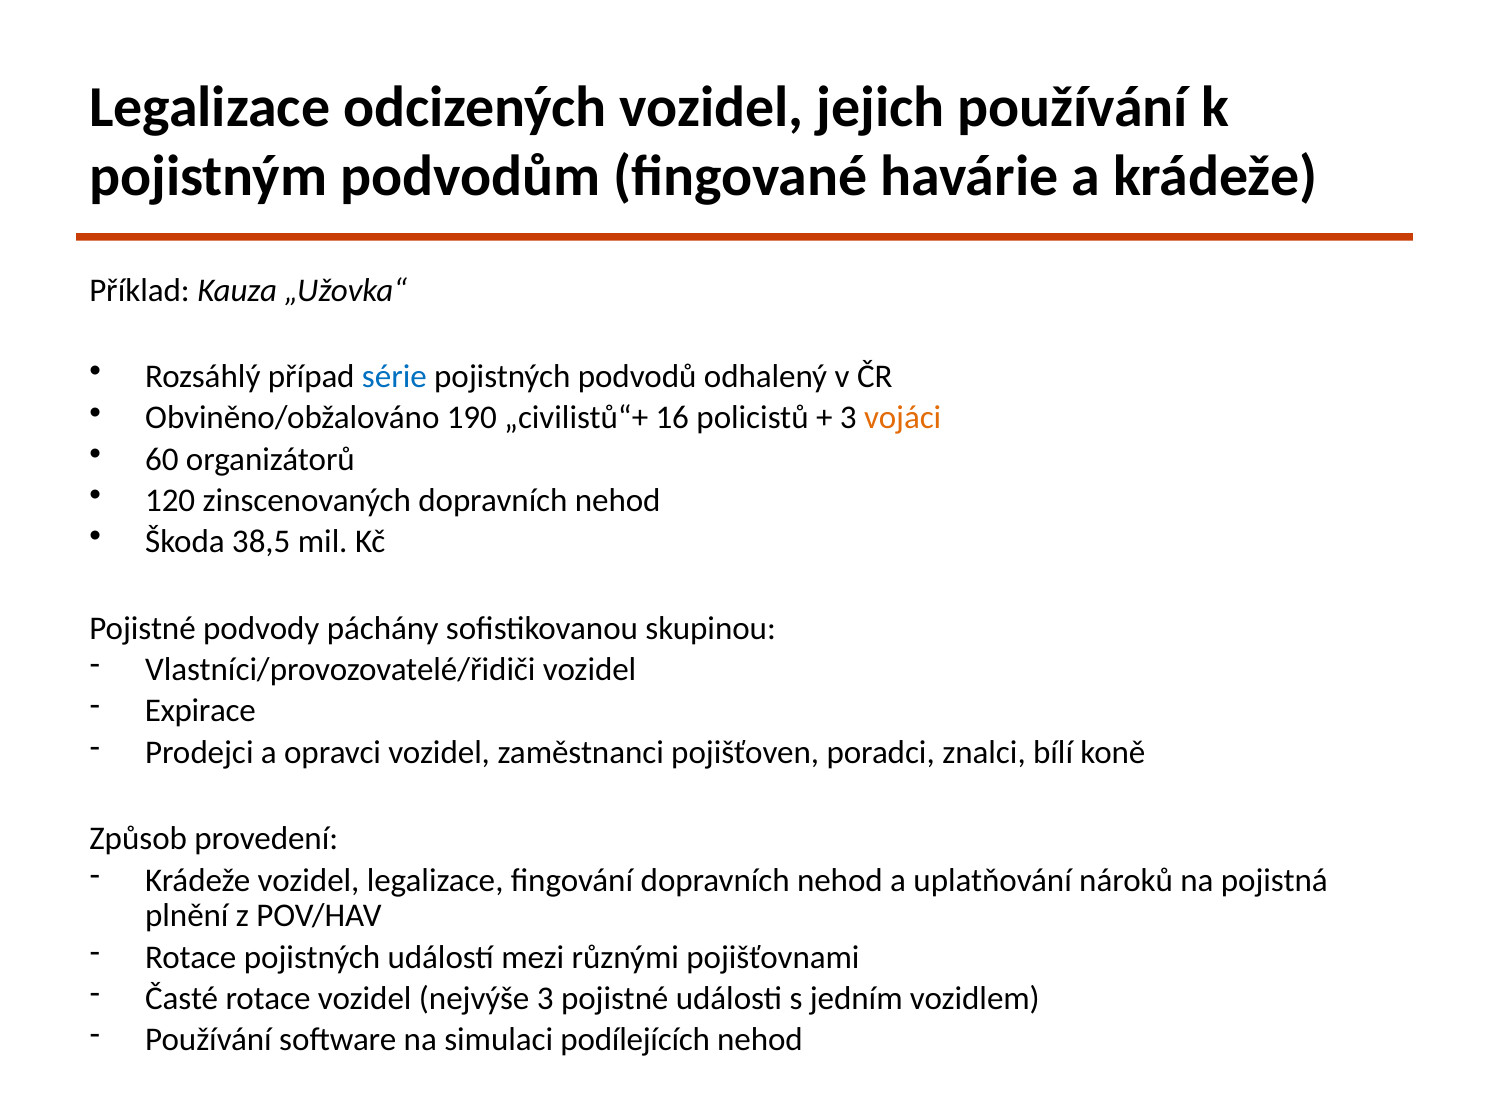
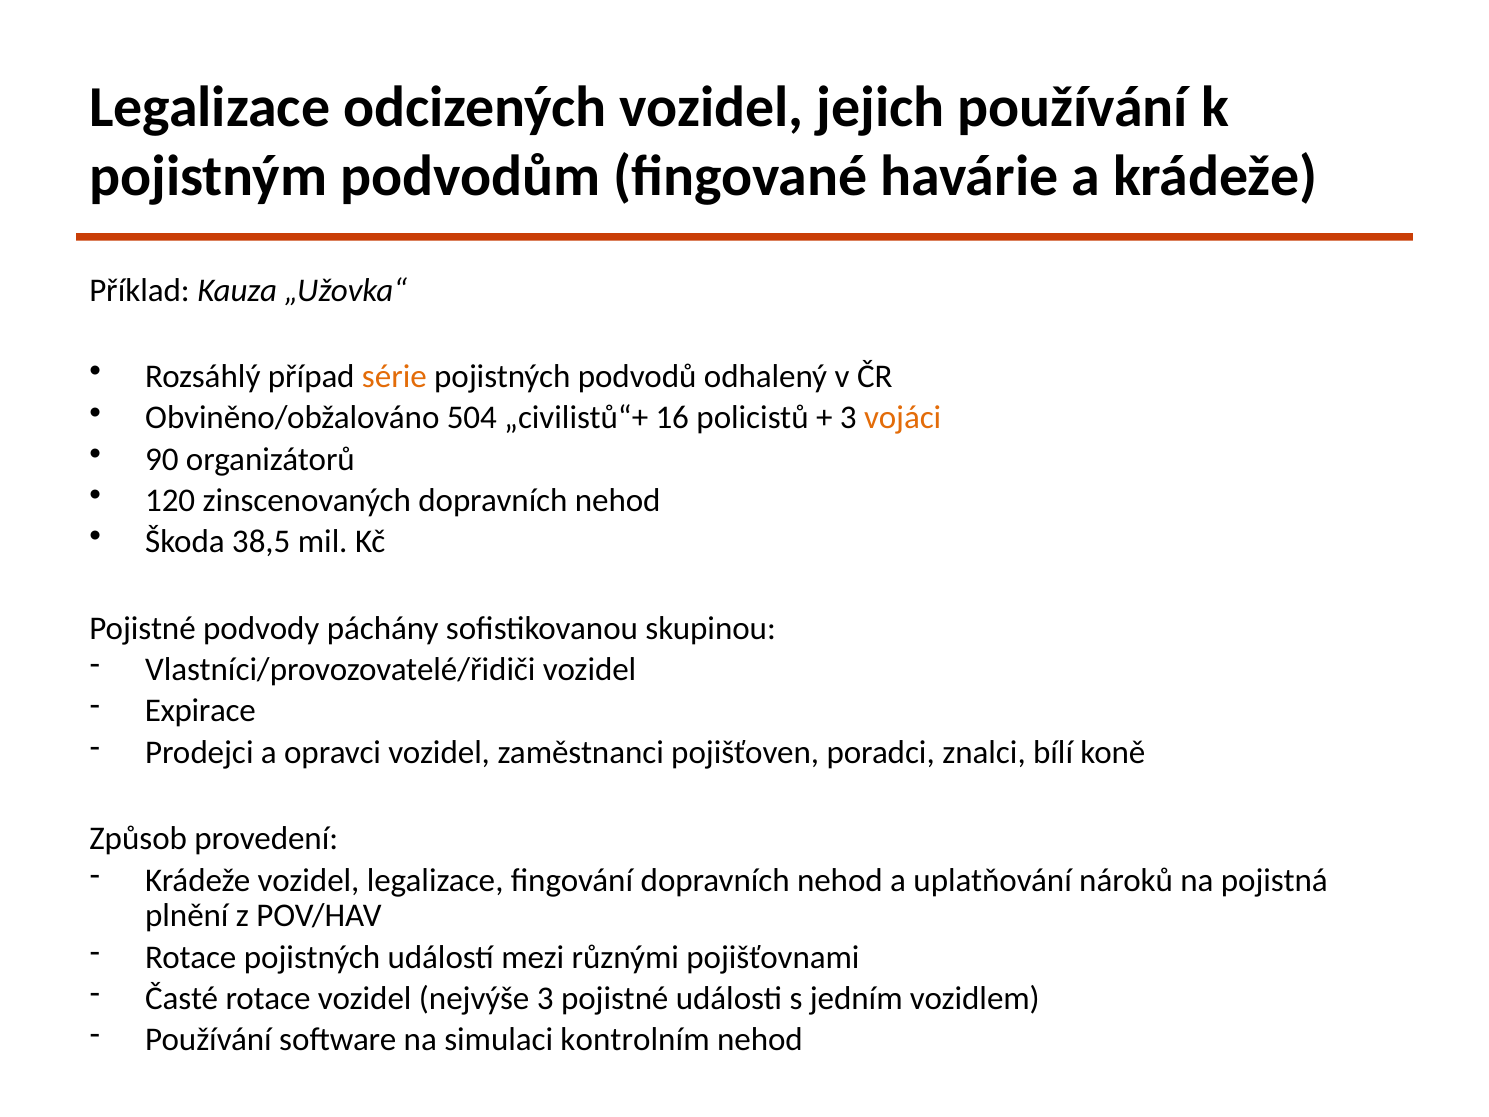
série colour: blue -> orange (394, 377)
190: 190 -> 504 (472, 418)
60: 60 -> 90 (162, 459)
podílejících: podílejících -> kontrolním (635, 1039)
